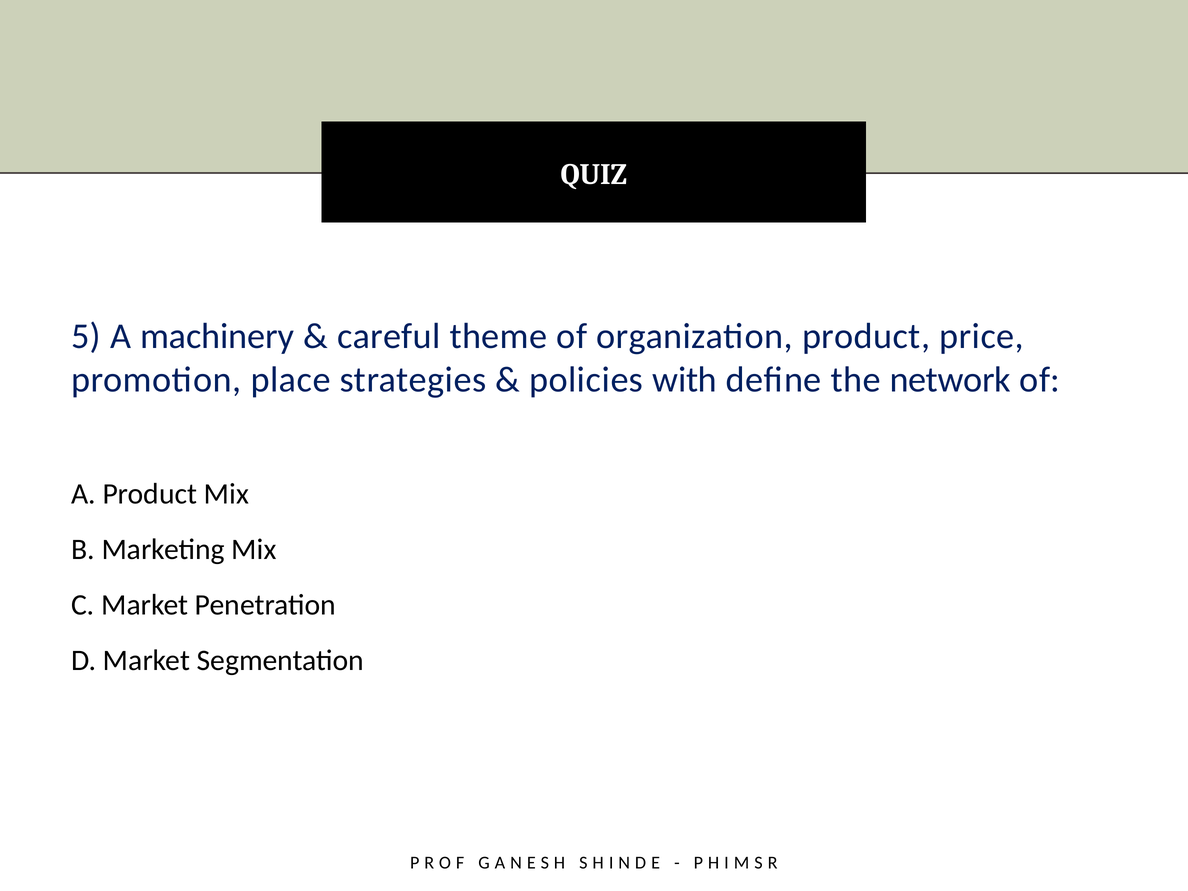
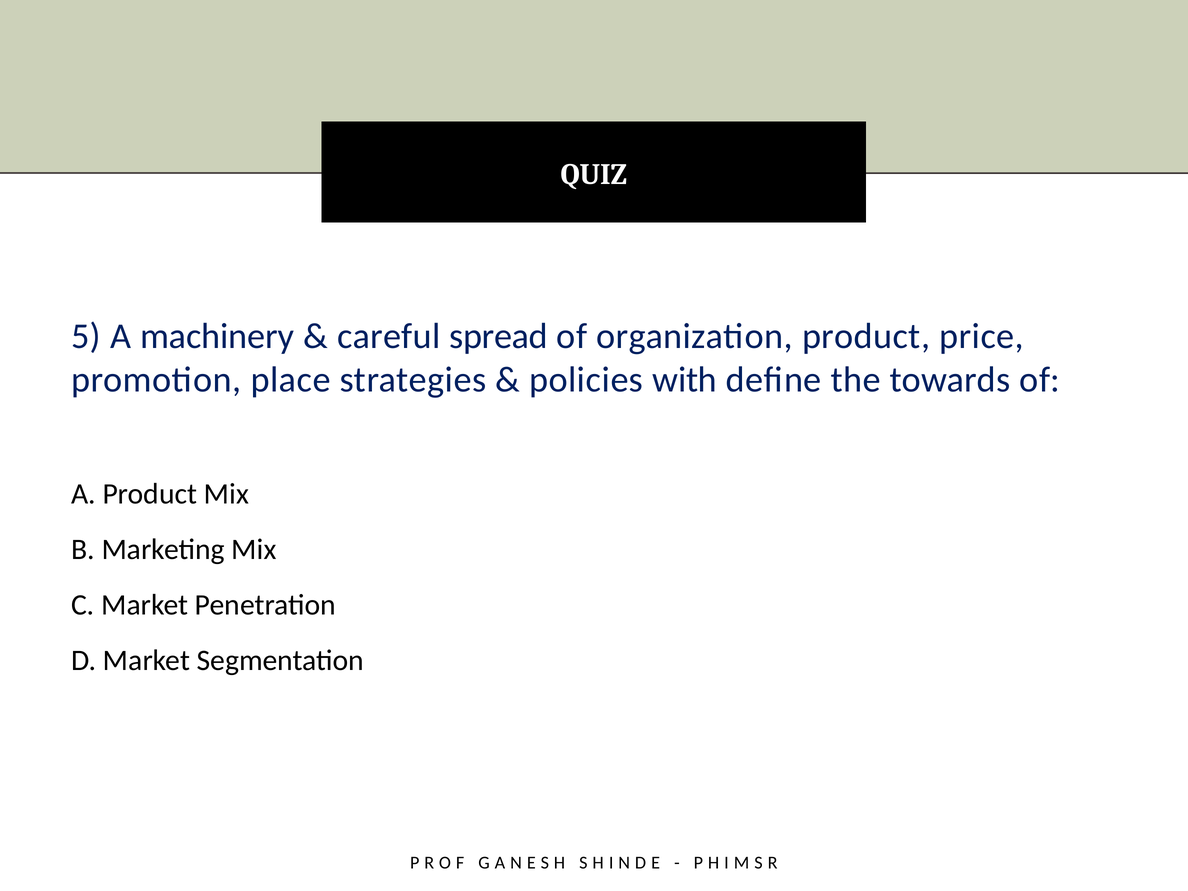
theme: theme -> spread (499, 336)
network: network -> towards (950, 380)
